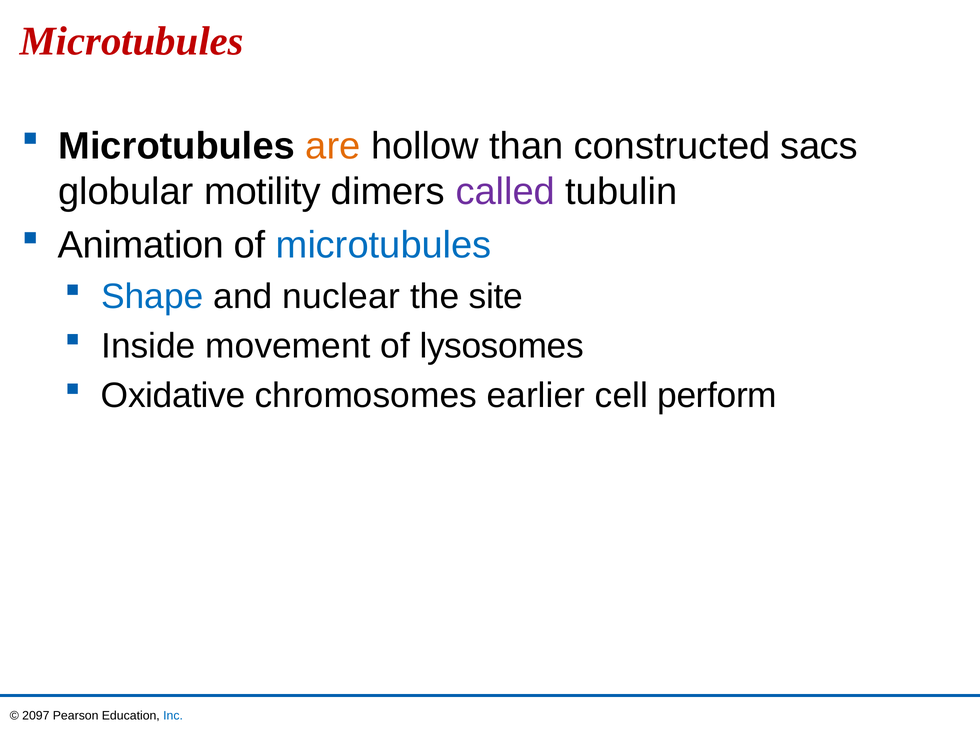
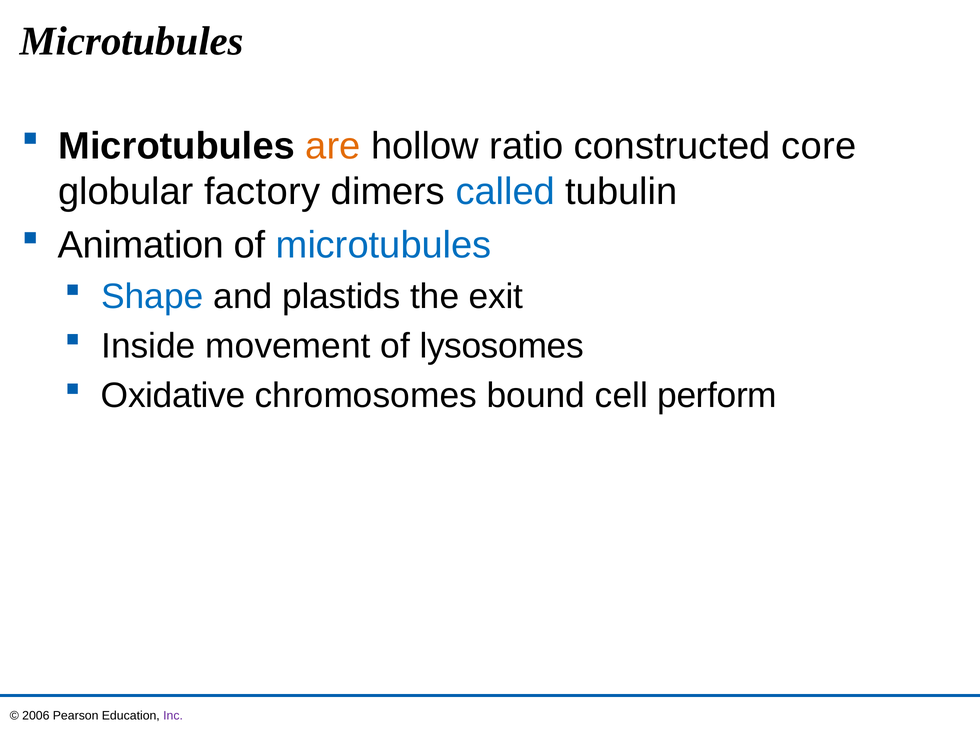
Microtubules colour: red -> black (132, 41)
than: than -> ratio (526, 146)
sacs: sacs -> core (819, 146)
motility: motility -> factory (262, 192)
called colour: purple -> blue (505, 192)
nuclear: nuclear -> plastids (341, 297)
site: site -> exit (496, 297)
earlier: earlier -> bound (536, 396)
2097: 2097 -> 2006 (36, 716)
Inc colour: blue -> purple (173, 716)
